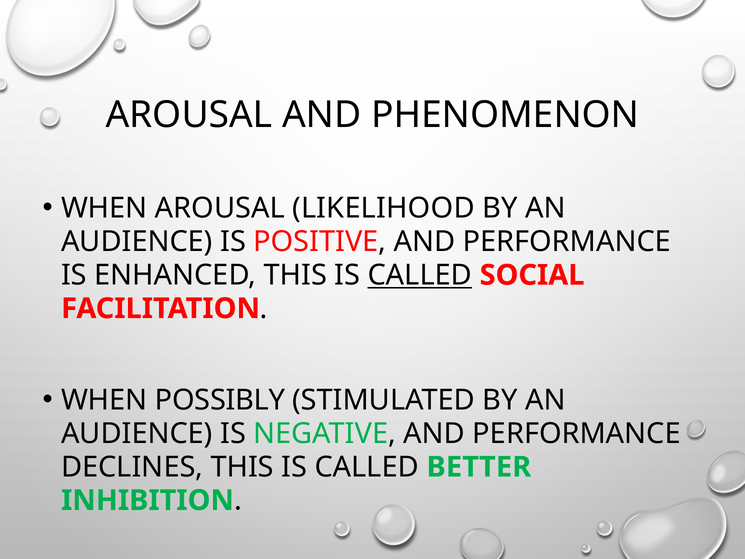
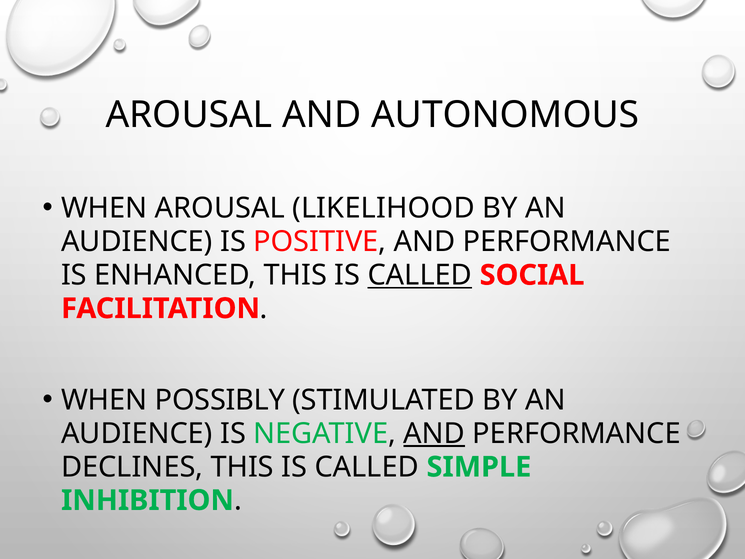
PHENOMENON: PHENOMENON -> AUTONOMOUS (505, 115)
AND underline: none -> present (434, 433)
BETTER: BETTER -> SIMPLE (479, 467)
